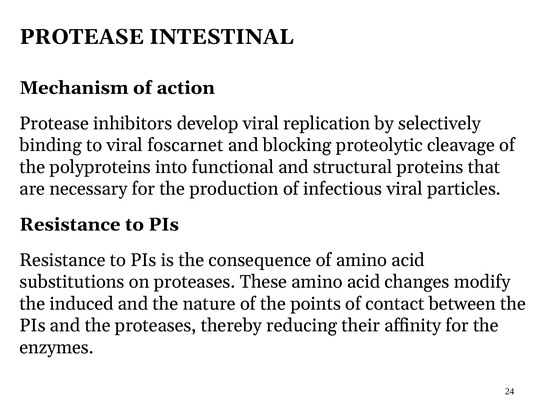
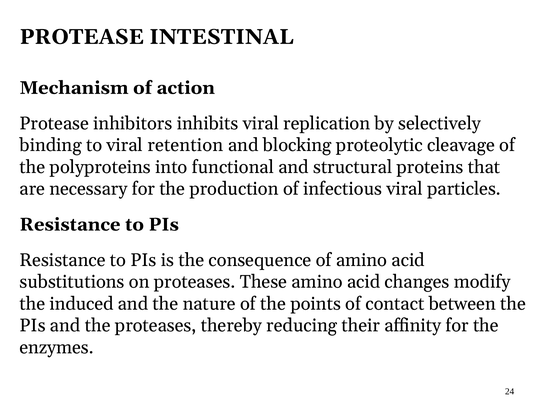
develop: develop -> inhibits (208, 123)
foscarnet: foscarnet -> retention (185, 145)
